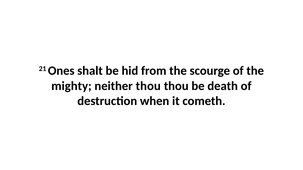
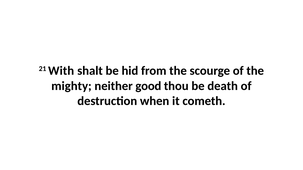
Ones: Ones -> With (61, 71)
neither thou: thou -> good (148, 86)
